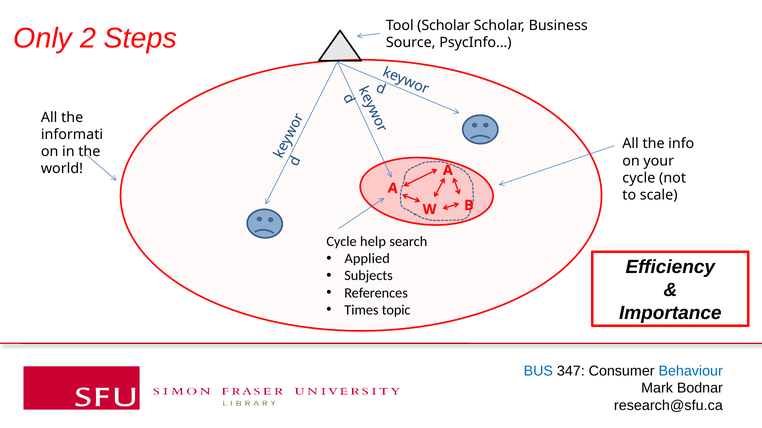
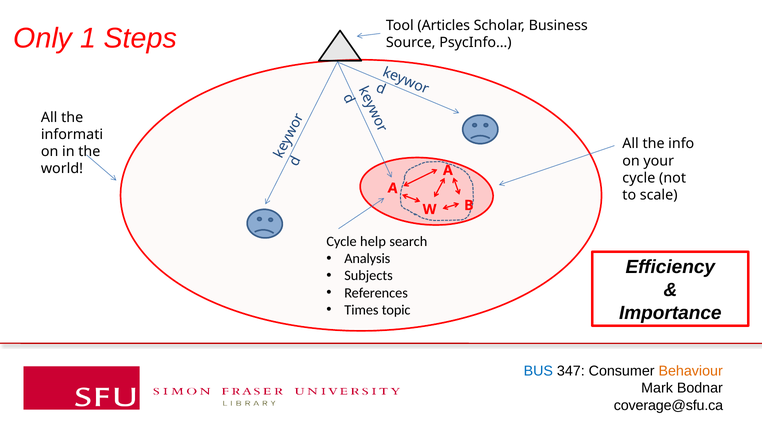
Tool Scholar: Scholar -> Articles (444, 26)
2: 2 -> 1 (88, 38)
Applied: Applied -> Analysis (367, 259)
Behaviour colour: blue -> orange (691, 372)
research@sfu.ca: research@sfu.ca -> coverage@sfu.ca (668, 406)
